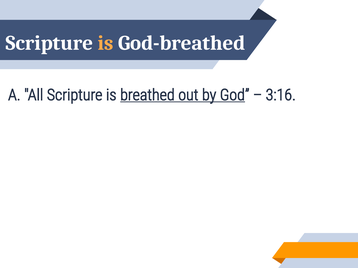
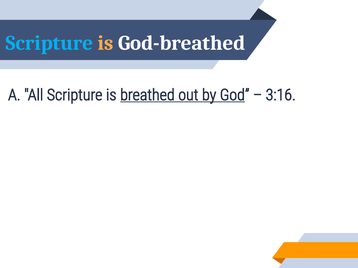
Scripture colour: white -> light blue (49, 43)
